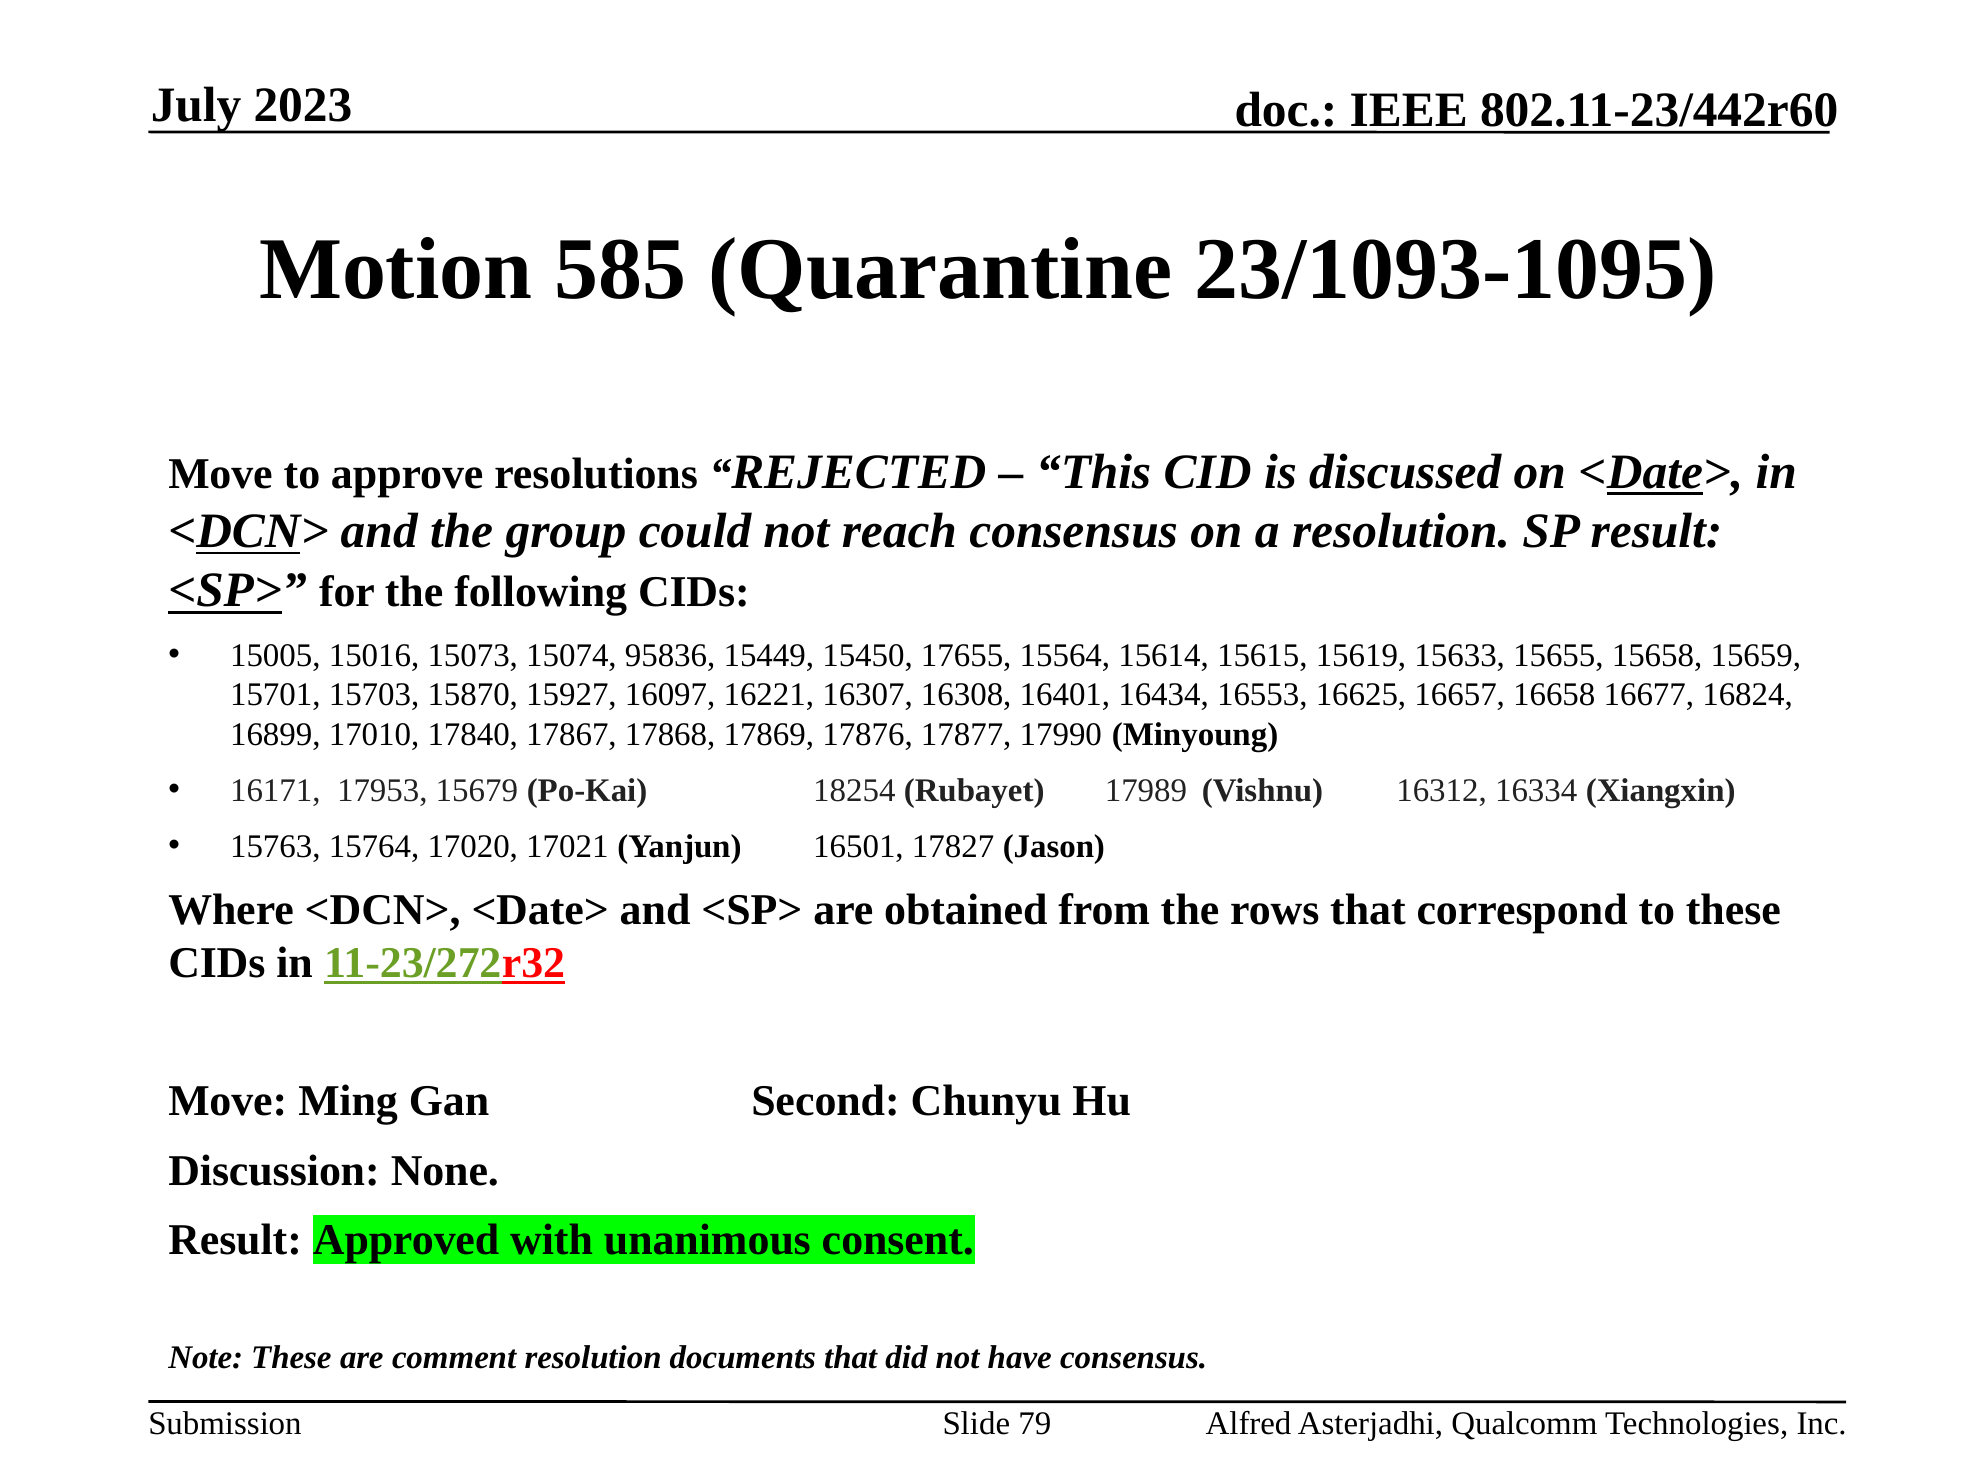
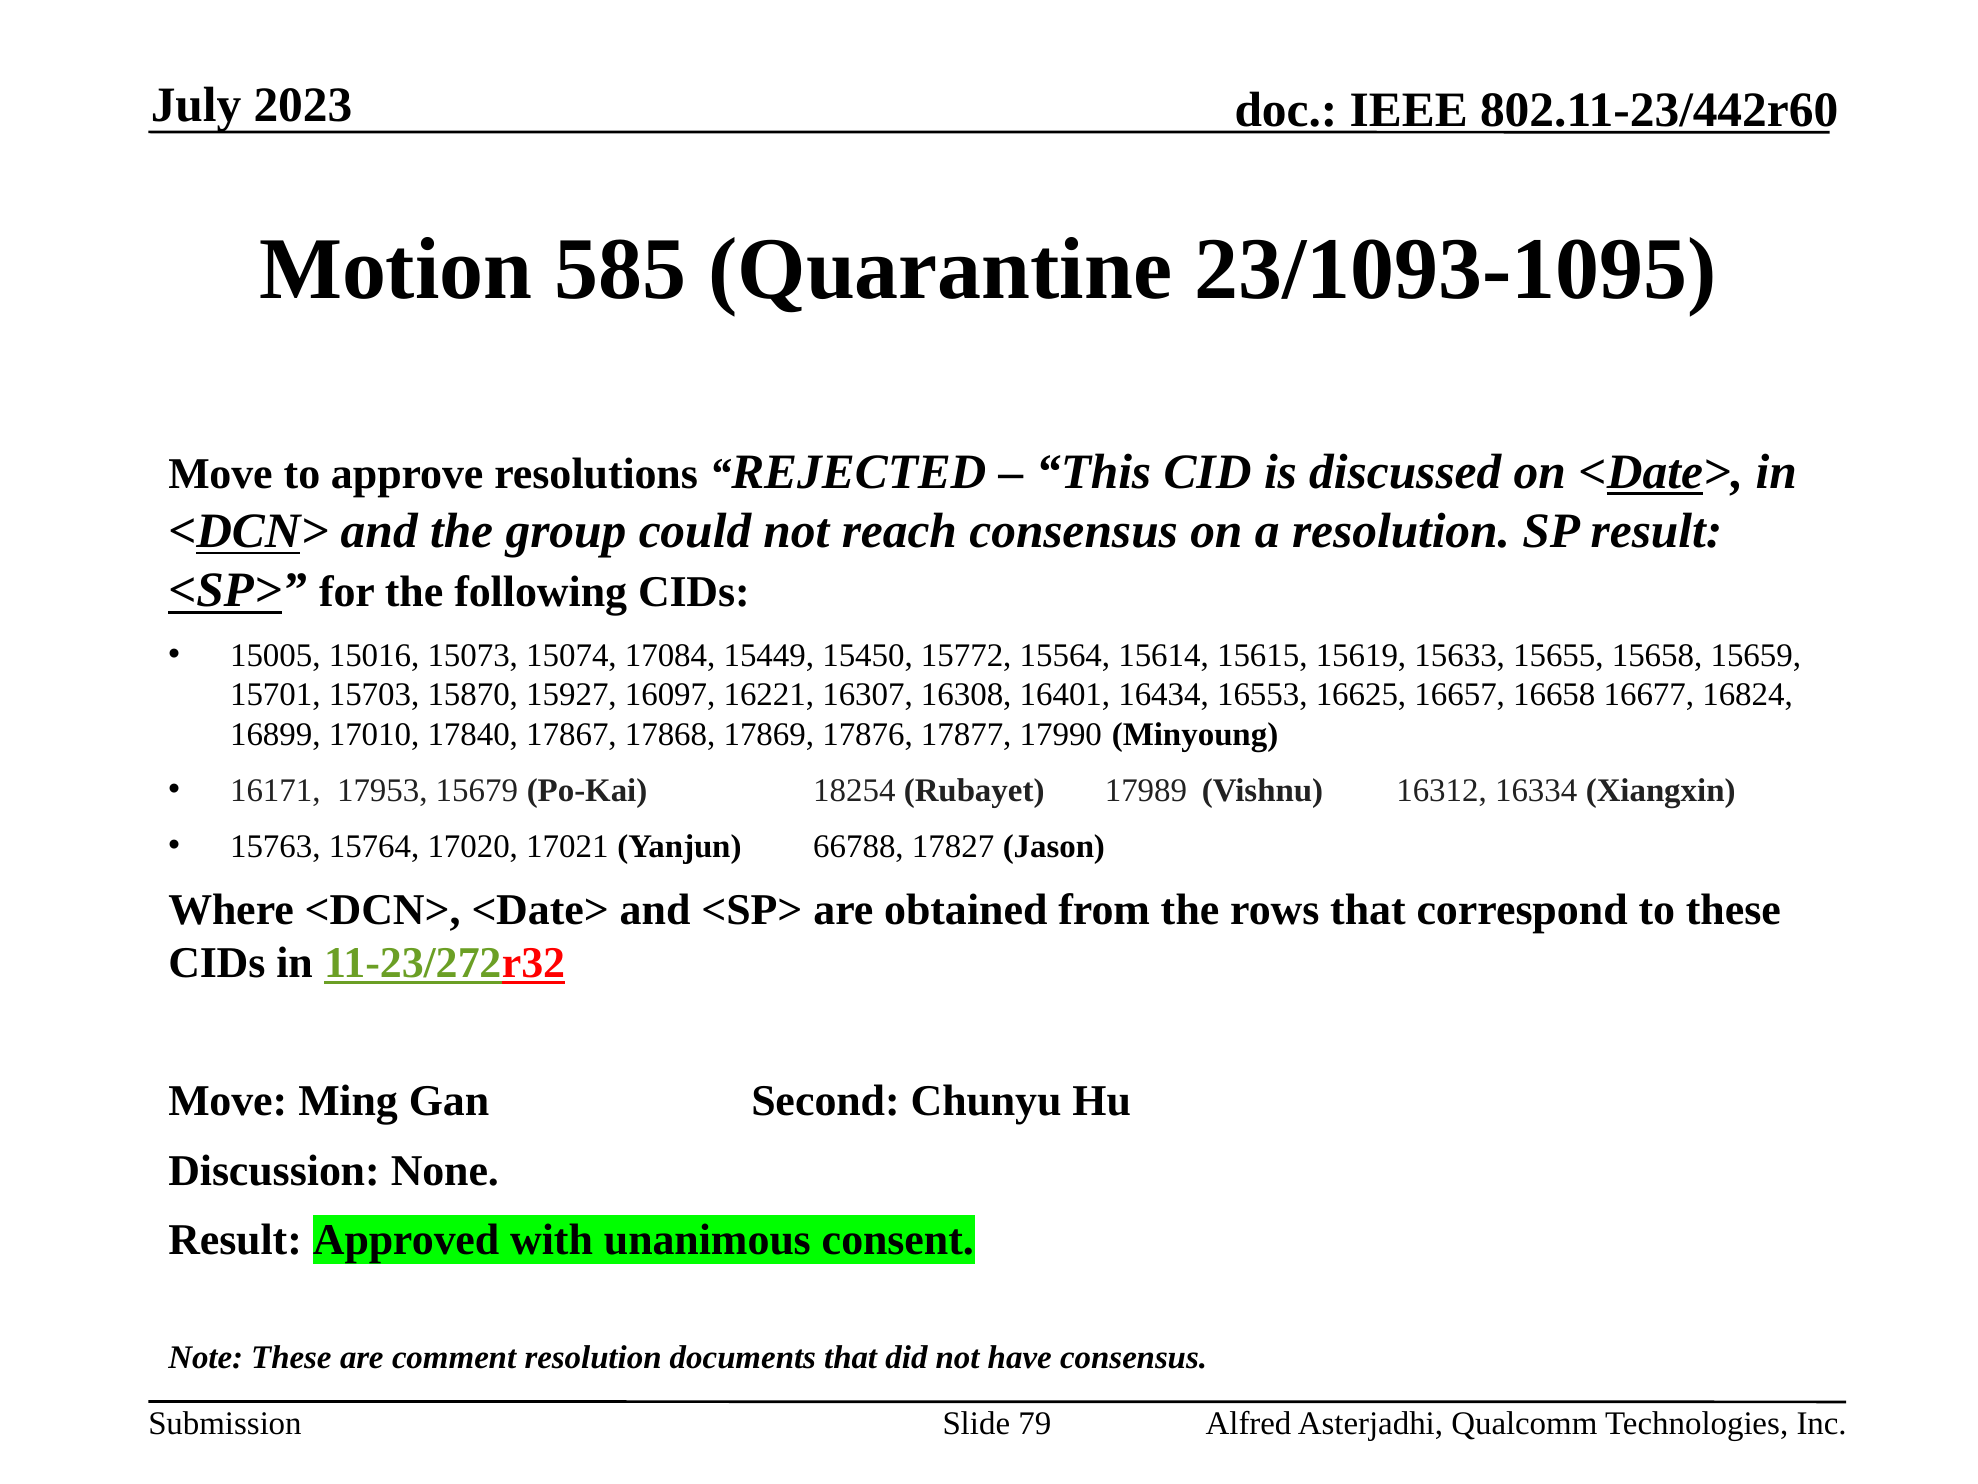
95836: 95836 -> 17084 (670, 655)
17655: 17655 -> 15772 (966, 655)
16501: 16501 -> 66788 (858, 846)
